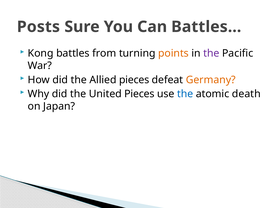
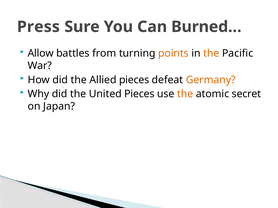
Posts: Posts -> Press (38, 27)
Battles…: Battles… -> Burned… (206, 27)
Kong: Kong -> Allow (41, 53)
the colour: purple -> orange (211, 53)
the colour: blue -> orange (185, 94)
death: death -> secret (246, 94)
